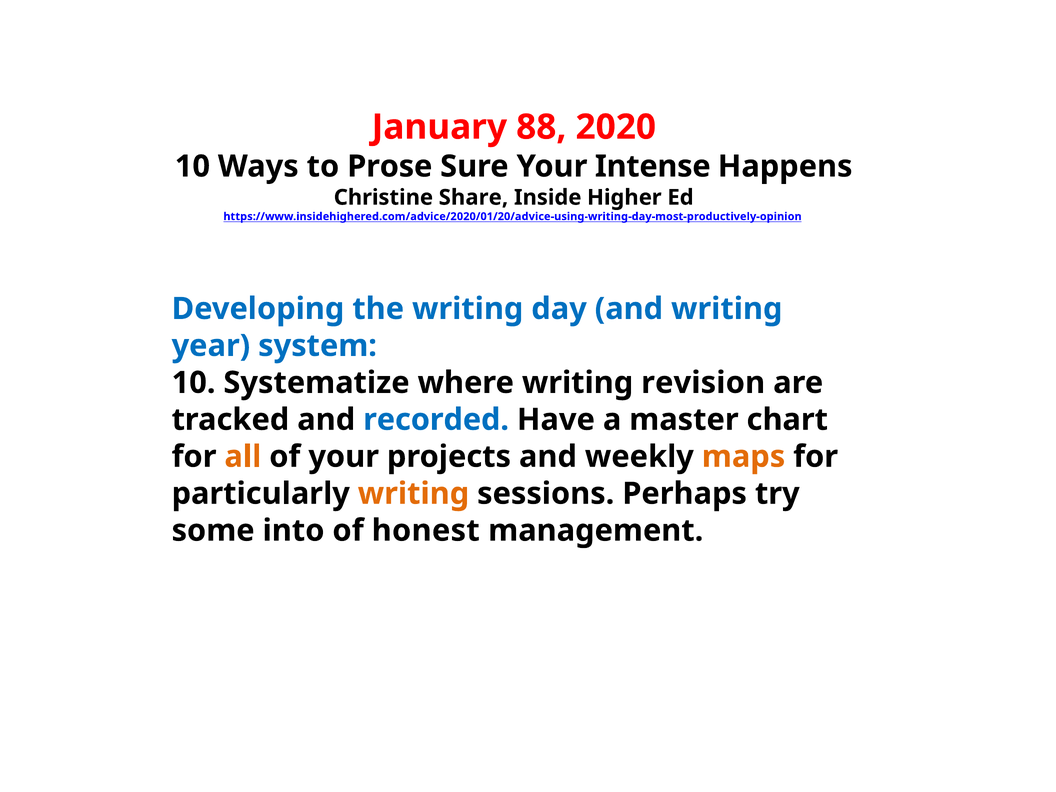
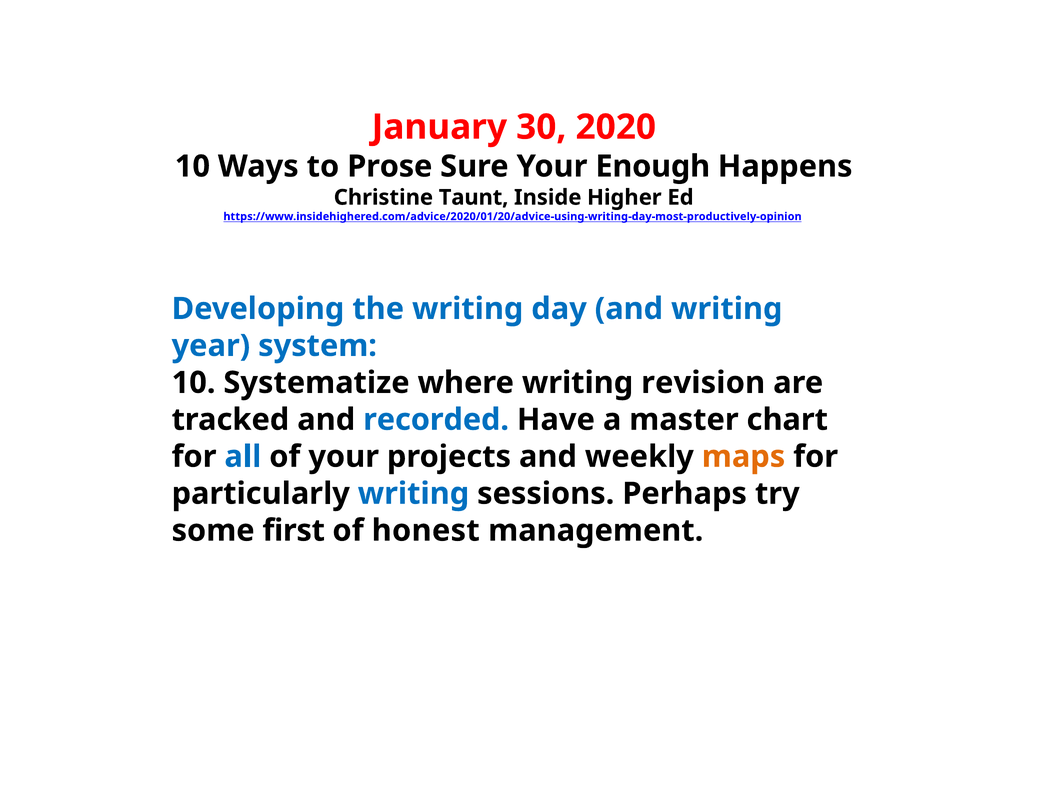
88: 88 -> 30 (541, 127)
Intense: Intense -> Enough (653, 166)
Share: Share -> Taunt (474, 197)
all colour: orange -> blue (243, 457)
writing colour: orange -> blue (413, 494)
into: into -> first (294, 531)
